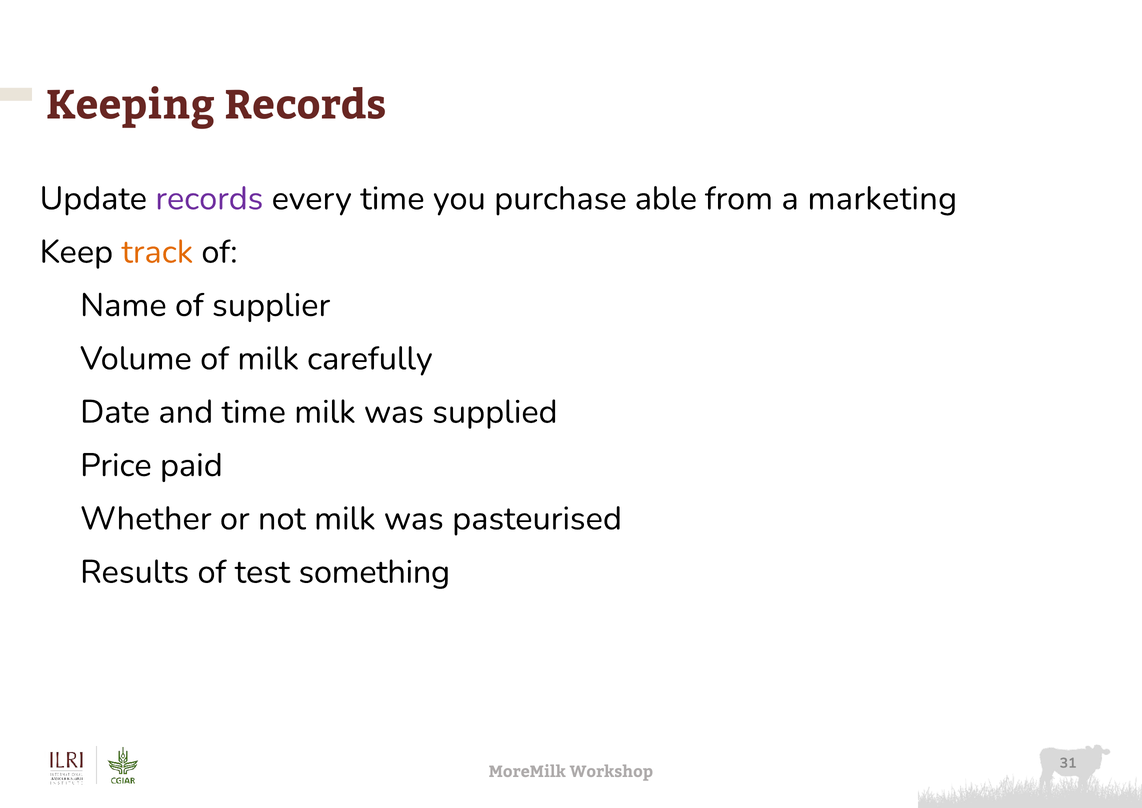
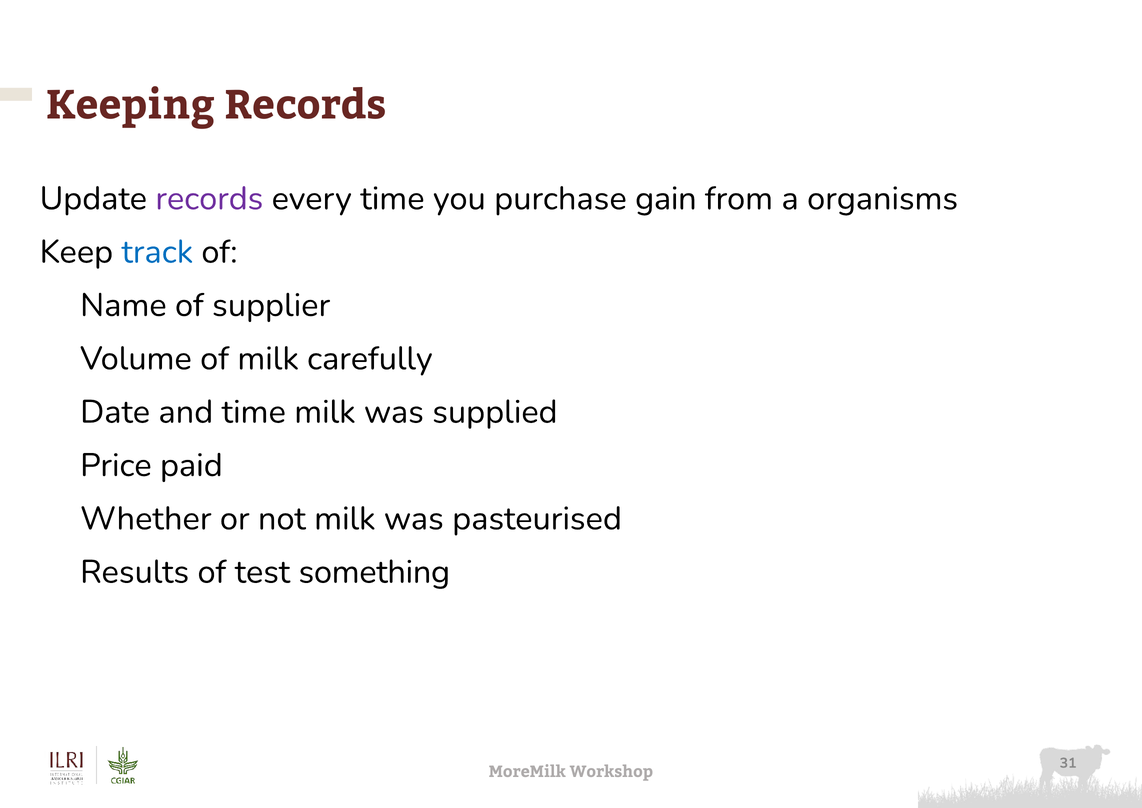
able: able -> gain (666, 199)
marketing: marketing -> organisms (883, 199)
track colour: orange -> blue (157, 252)
